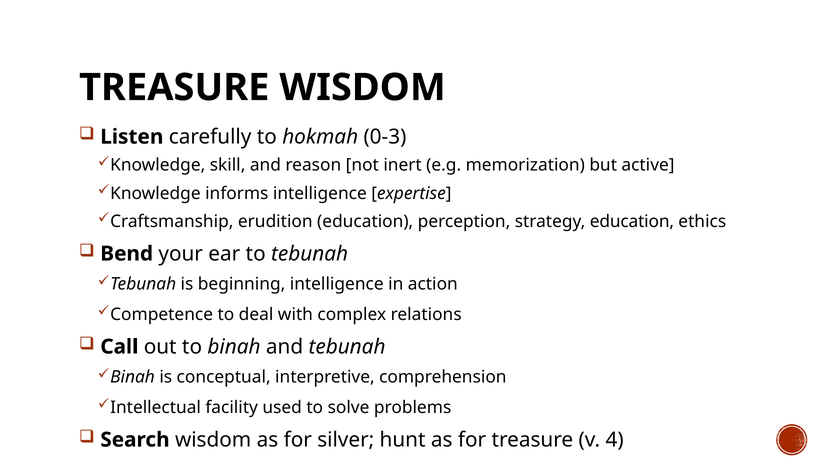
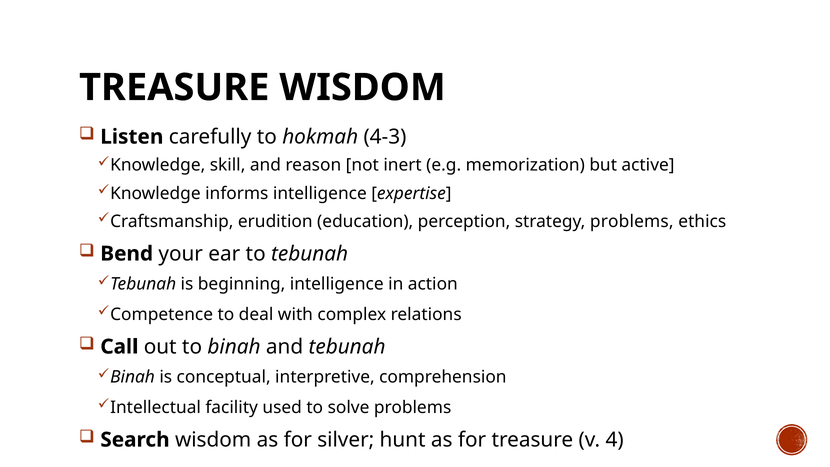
0-3: 0-3 -> 4-3 (385, 137)
strategy education: education -> problems (632, 221)
